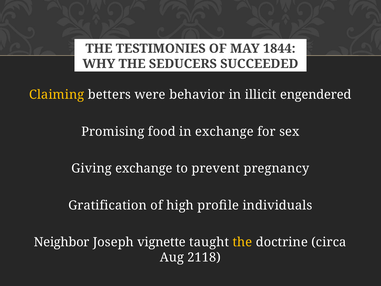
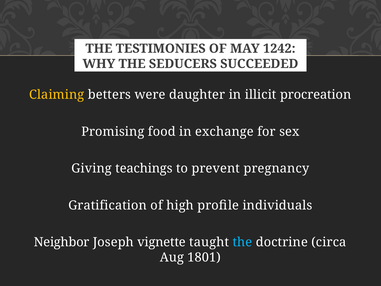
1844: 1844 -> 1242 (279, 49)
behavior: behavior -> daughter (197, 95)
engendered: engendered -> procreation (316, 95)
Giving exchange: exchange -> teachings (144, 168)
the colour: yellow -> light blue (242, 242)
2118: 2118 -> 1801 (204, 257)
